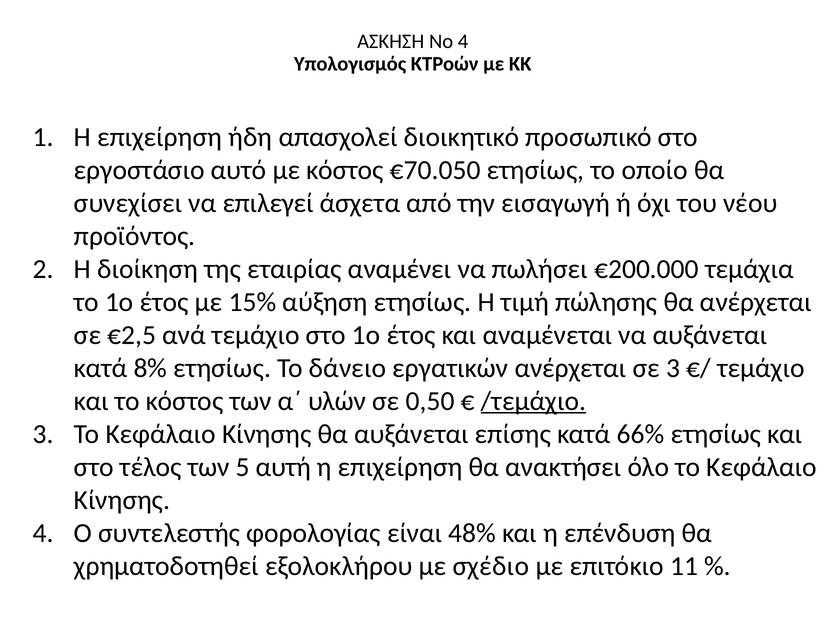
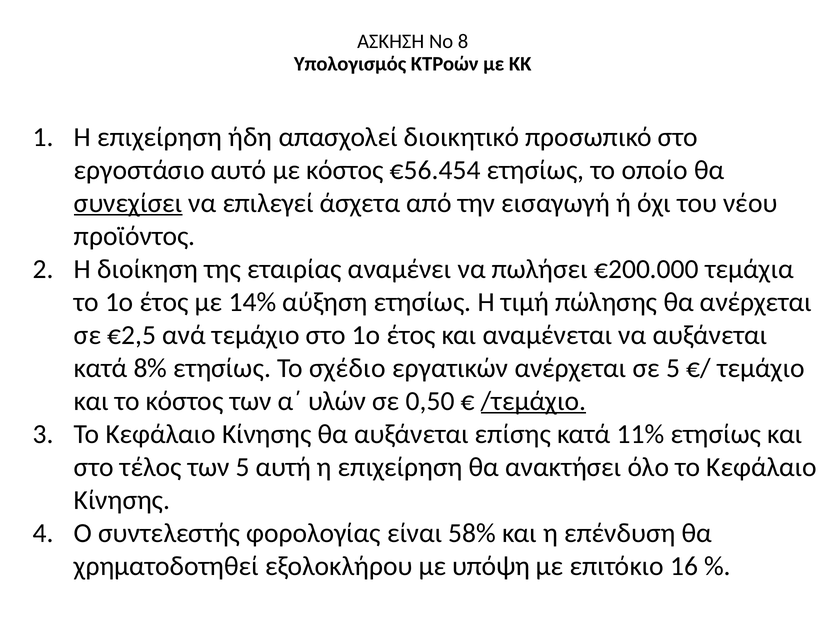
Νο 4: 4 -> 8 (463, 41)
€70.050: €70.050 -> €56.454 (435, 170)
συνεχίσει underline: none -> present (128, 203)
15%: 15% -> 14% (252, 302)
δάνειο: δάνειο -> σχέδιο (347, 368)
σε 3: 3 -> 5 (673, 368)
66%: 66% -> 11% (641, 434)
48%: 48% -> 58% (472, 534)
σχέδιο: σχέδιο -> υπόψη (491, 567)
11: 11 -> 16 (684, 567)
